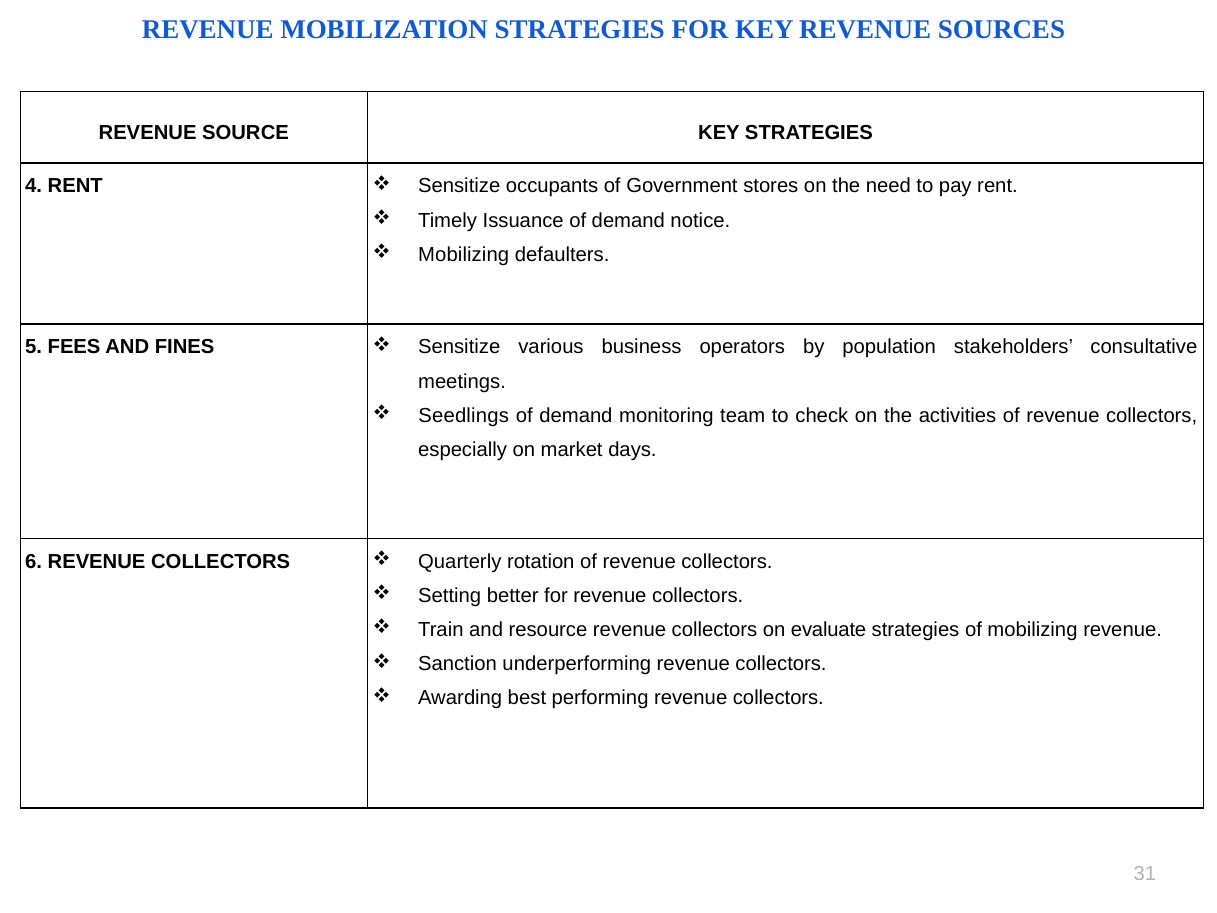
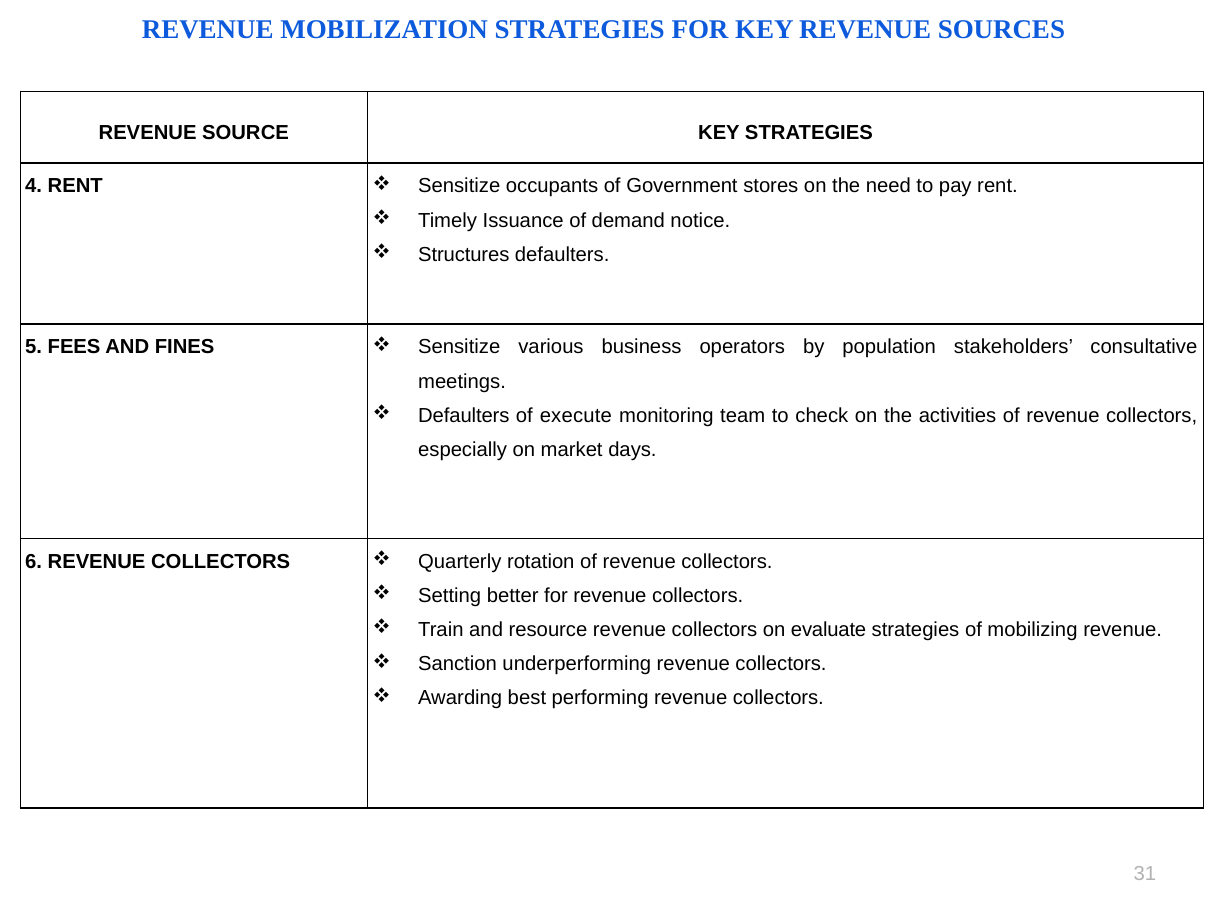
Mobilizing: Mobilizing -> Structures (464, 254)
Seedlings: Seedlings -> Defaulters (464, 415)
demand: demand -> execute (576, 415)
